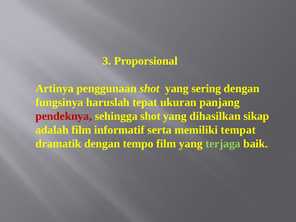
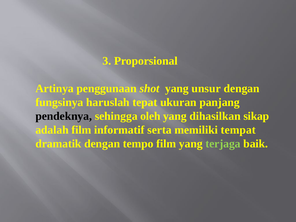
sering: sering -> unsur (206, 89)
pendeknya colour: red -> black (64, 116)
sehingga shot: shot -> oleh (150, 116)
